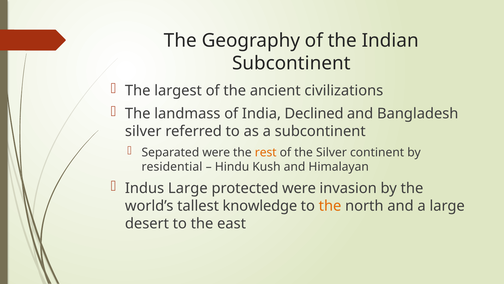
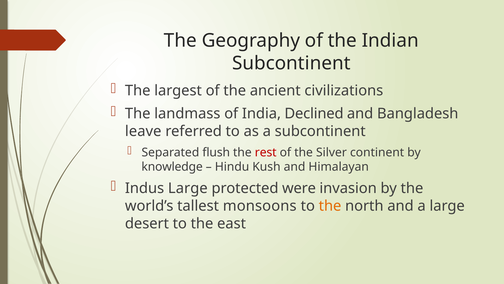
silver: silver -> leave (143, 131)
Separated were: were -> flush (216, 152)
rest colour: orange -> red (266, 152)
residential: residential -> knowledge (172, 167)
knowledge: knowledge -> monsoons (260, 206)
